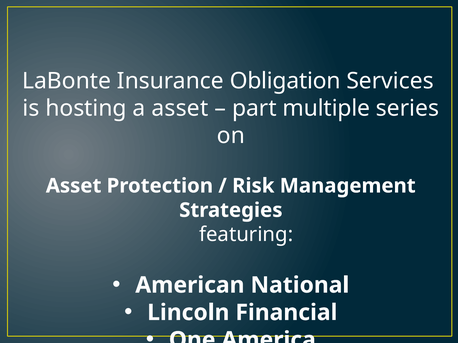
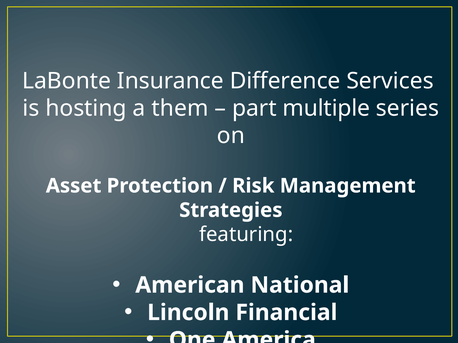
Obligation: Obligation -> Difference (285, 81)
a asset: asset -> them (180, 108)
